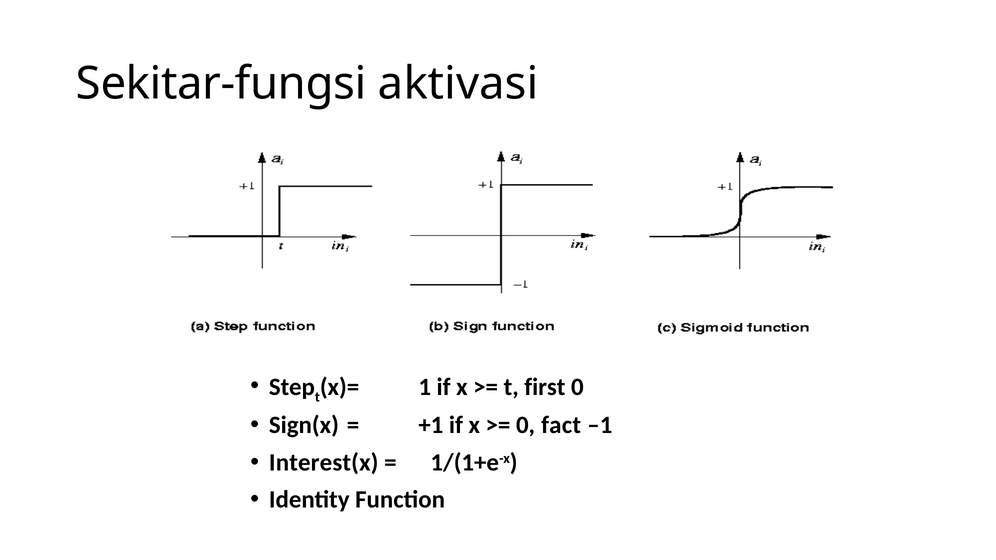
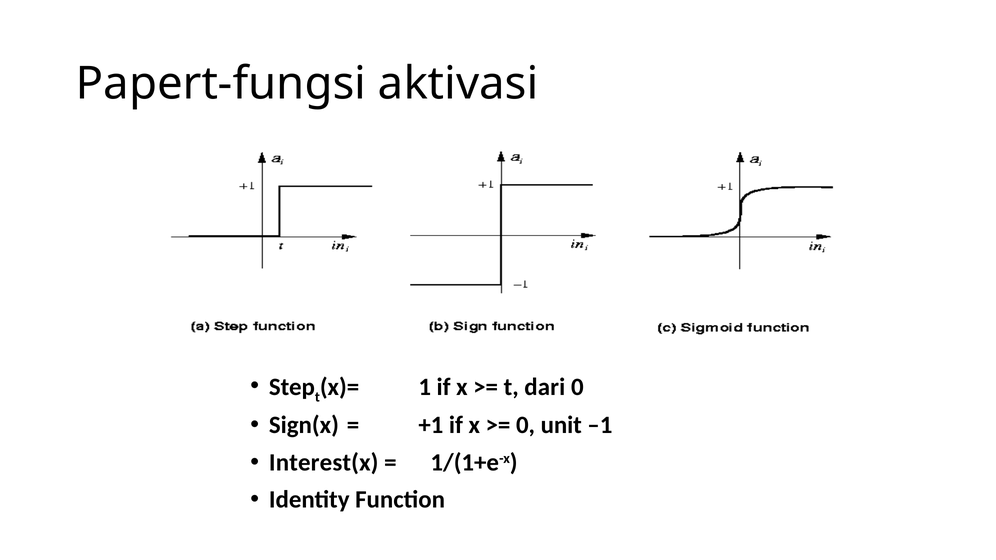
Sekitar-fungsi: Sekitar-fungsi -> Papert-fungsi (221, 84)
first: first -> dari (545, 387)
fact: fact -> unit (561, 425)
